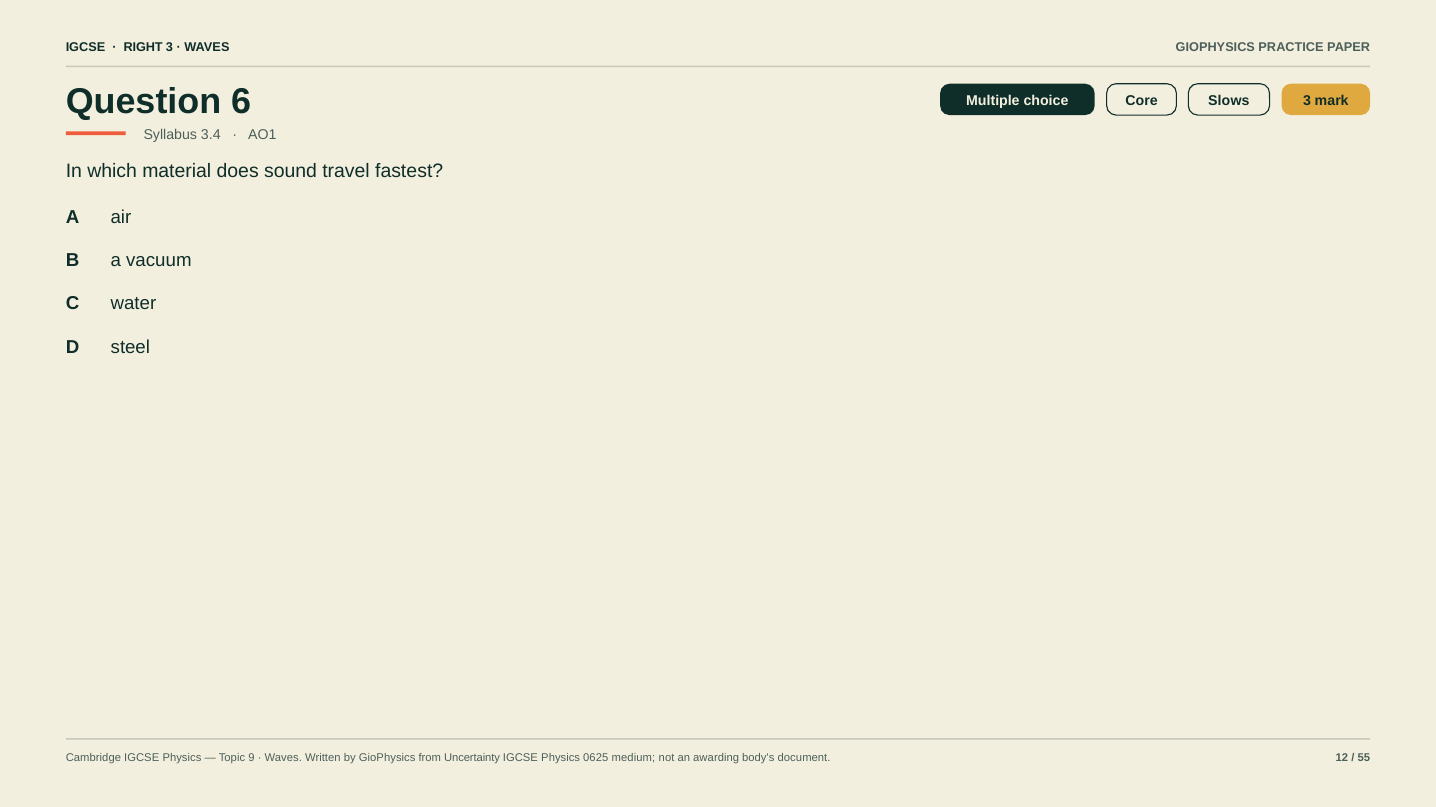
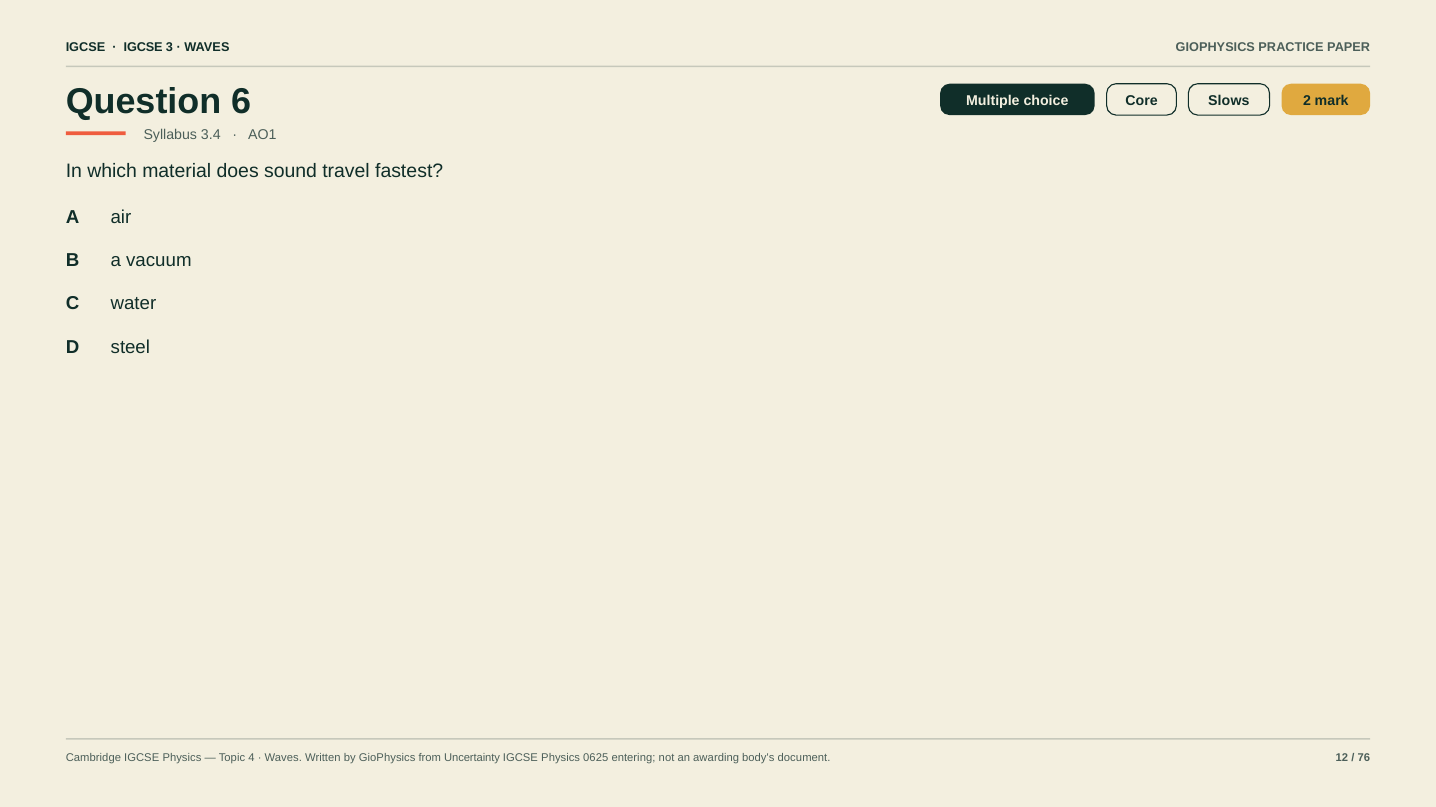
RIGHT: RIGHT -> IGCSE (143, 47)
6 3: 3 -> 2 (1307, 100)
9: 9 -> 4 (251, 758)
medium: medium -> entering (633, 758)
55: 55 -> 76 (1364, 758)
